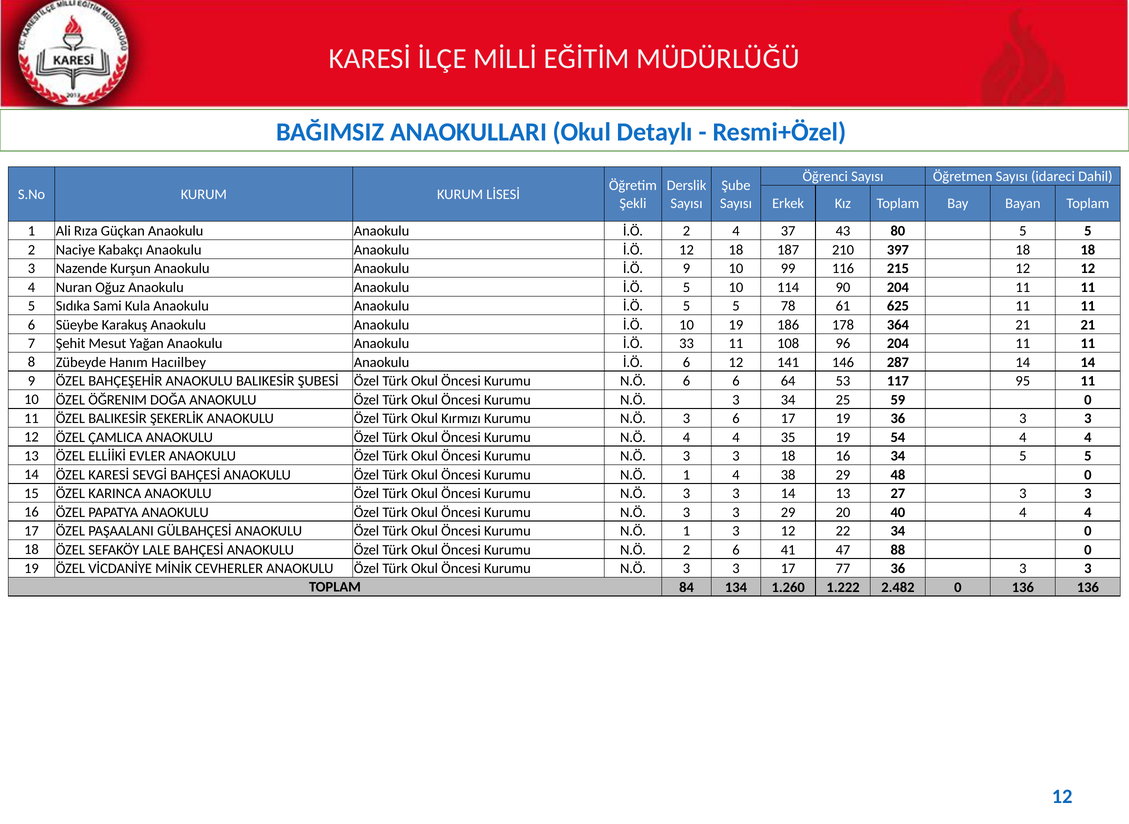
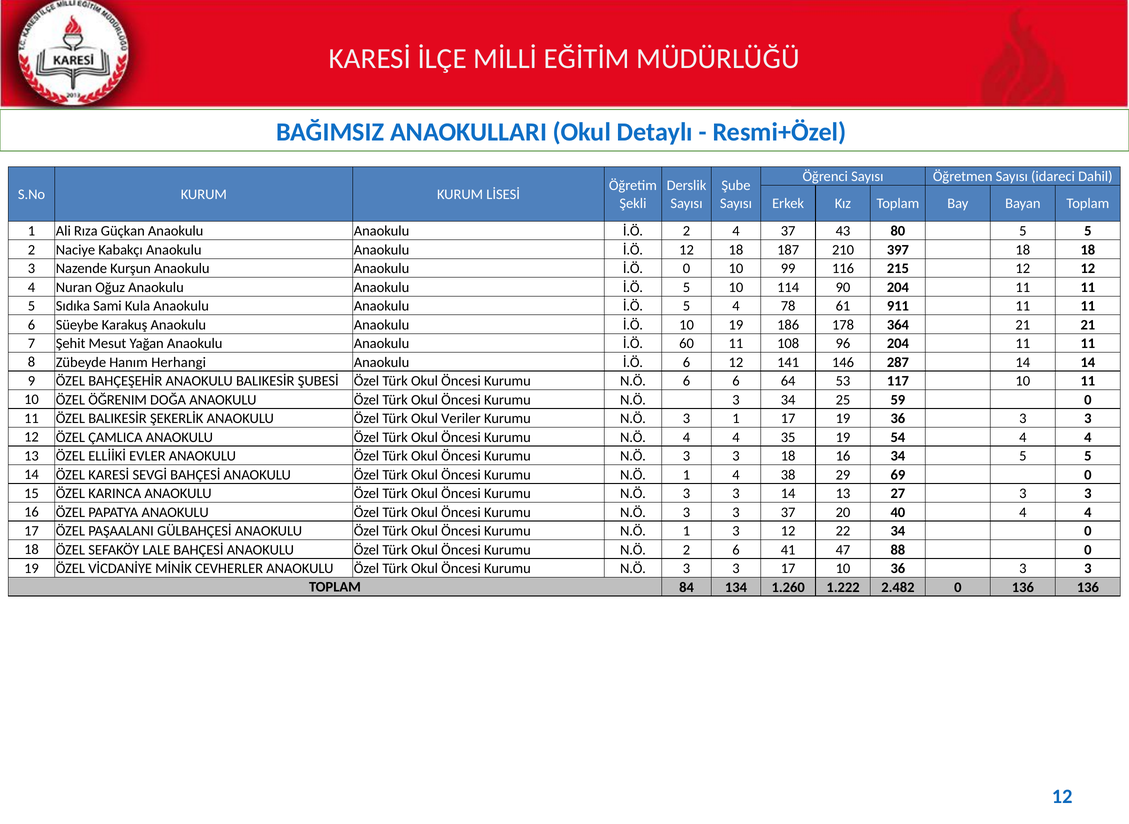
İ.Ö 9: 9 -> 0 (687, 269)
İ.Ö 5 5: 5 -> 4 (736, 306)
625: 625 -> 911 (898, 306)
33: 33 -> 60 (687, 344)
Hacıilbey: Hacıilbey -> Herhangi (179, 362)
117 95: 95 -> 10 (1023, 381)
Kırmızı: Kırmızı -> Veriler (461, 419)
3 6: 6 -> 1 (736, 419)
48: 48 -> 69 (898, 475)
3 29: 29 -> 37 (788, 512)
17 77: 77 -> 10 (843, 569)
